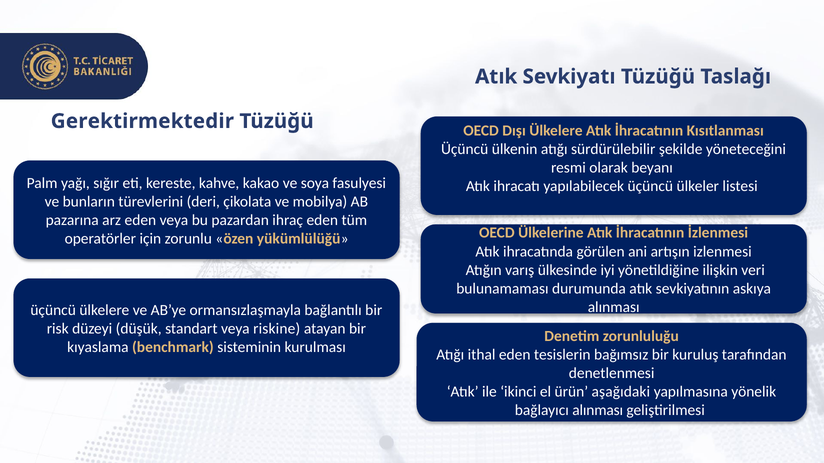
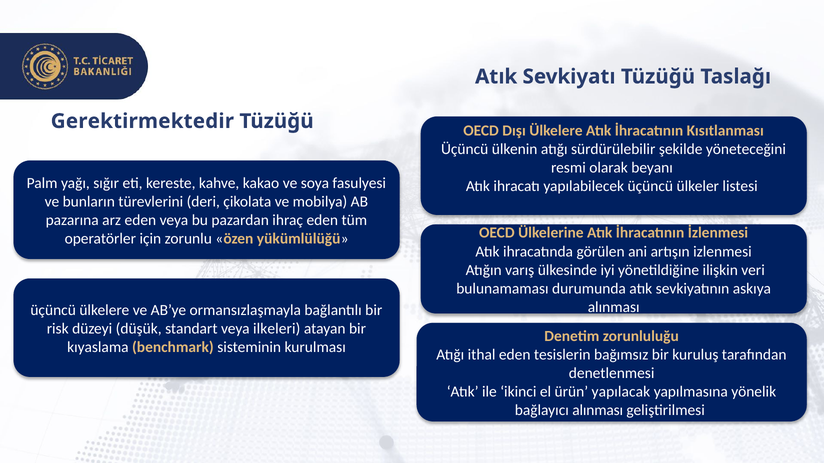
riskine: riskine -> ilkeleri (277, 329)
aşağıdaki: aşağıdaki -> yapılacak (621, 392)
